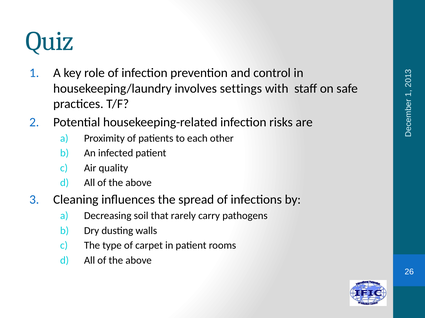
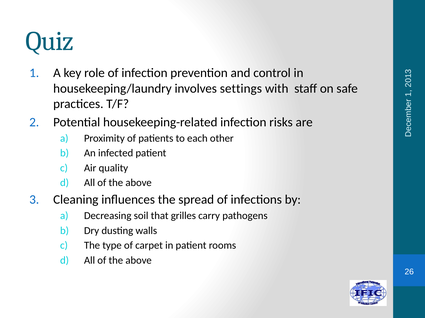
rarely: rarely -> grilles (183, 216)
